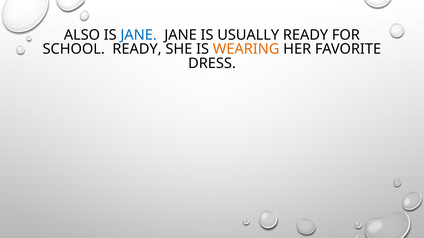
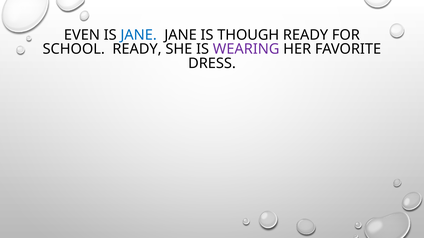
ALSO: ALSO -> EVEN (82, 35)
USUALLY: USUALLY -> THOUGH (248, 35)
WEARING colour: orange -> purple (246, 49)
